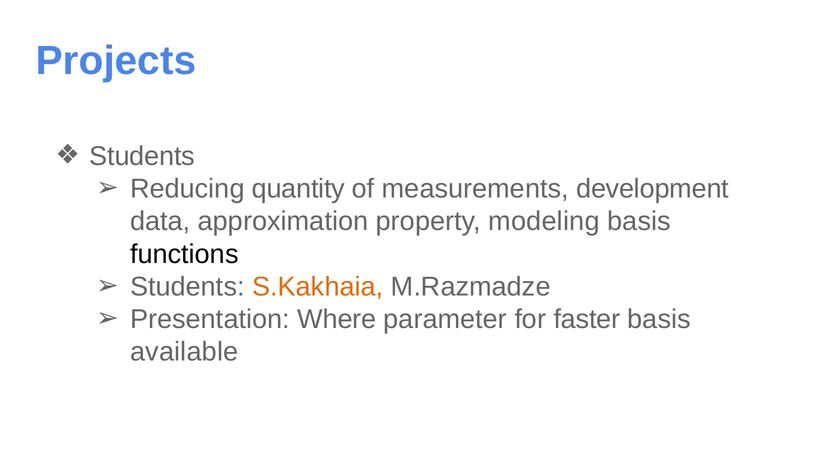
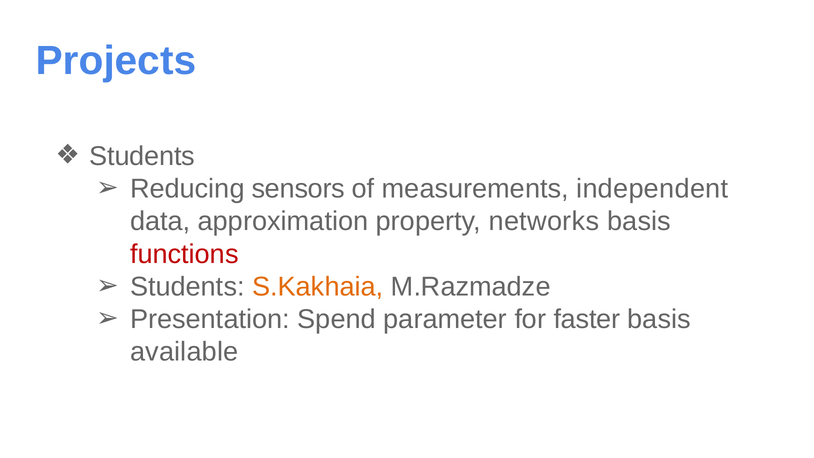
quantity: quantity -> sensors (298, 189)
development: development -> independent (652, 189)
modeling: modeling -> networks (544, 221)
functions colour: black -> red (184, 254)
Where: Where -> Spend (337, 319)
